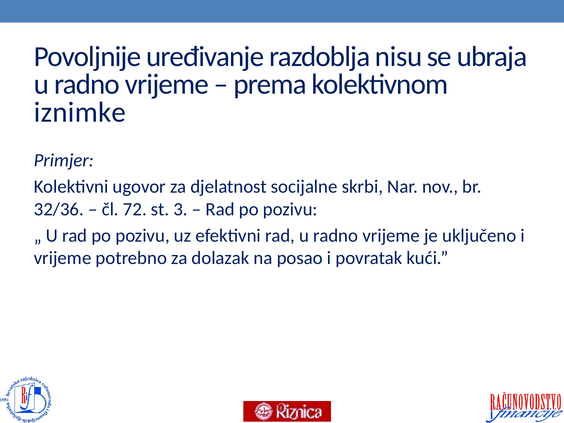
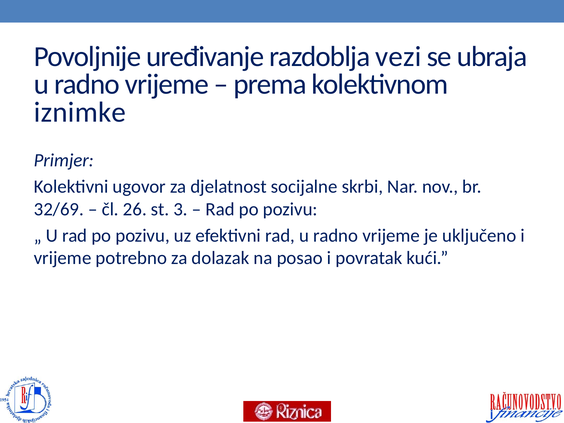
nisu: nisu -> vezi (398, 57)
32/36: 32/36 -> 32/69 (59, 209)
72: 72 -> 26 (135, 209)
